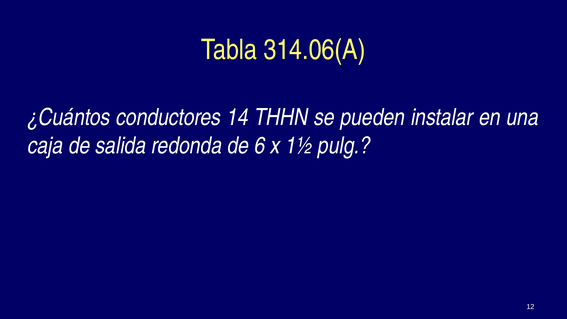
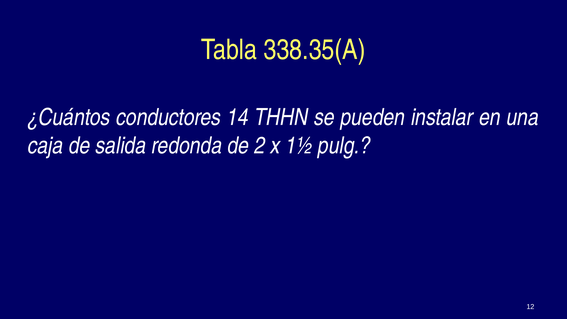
314.06(A: 314.06(A -> 338.35(A (314, 50)
6: 6 -> 2 (260, 146)
